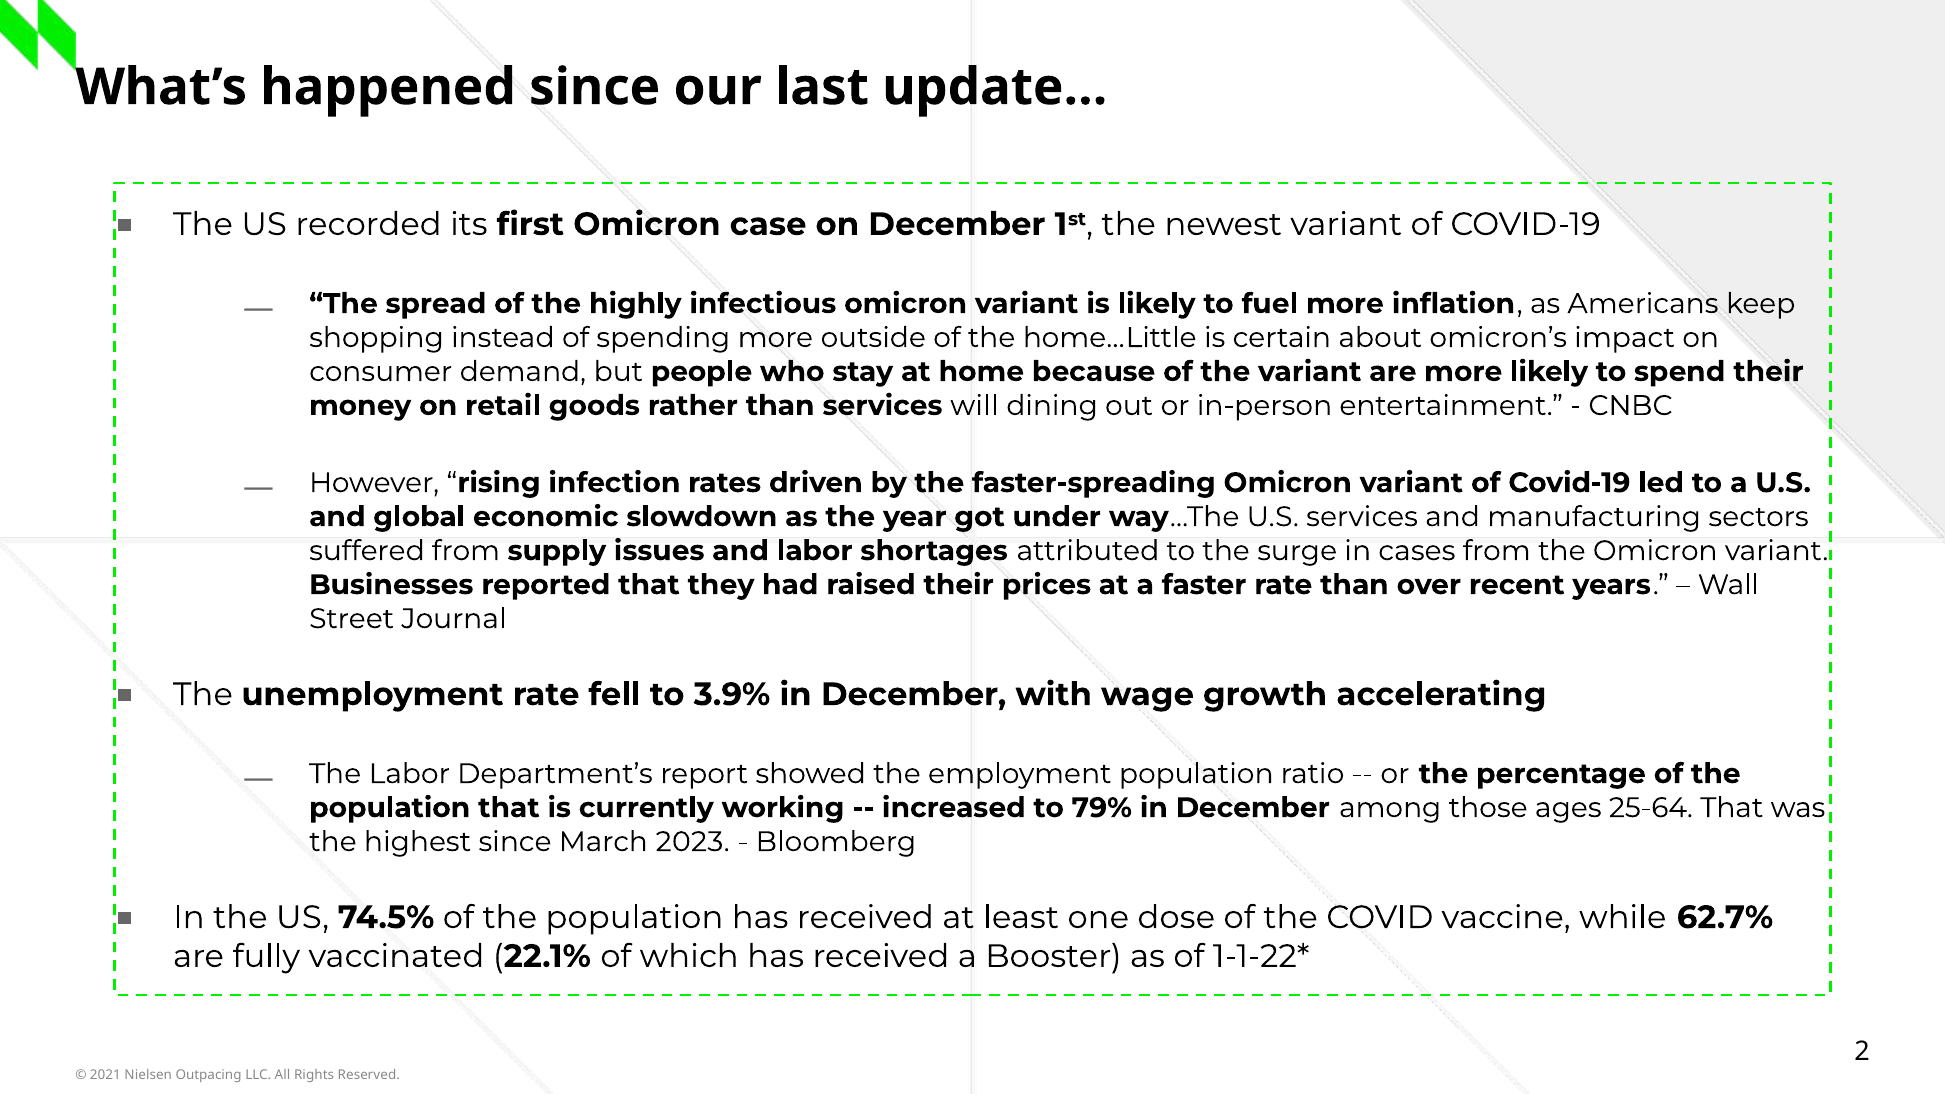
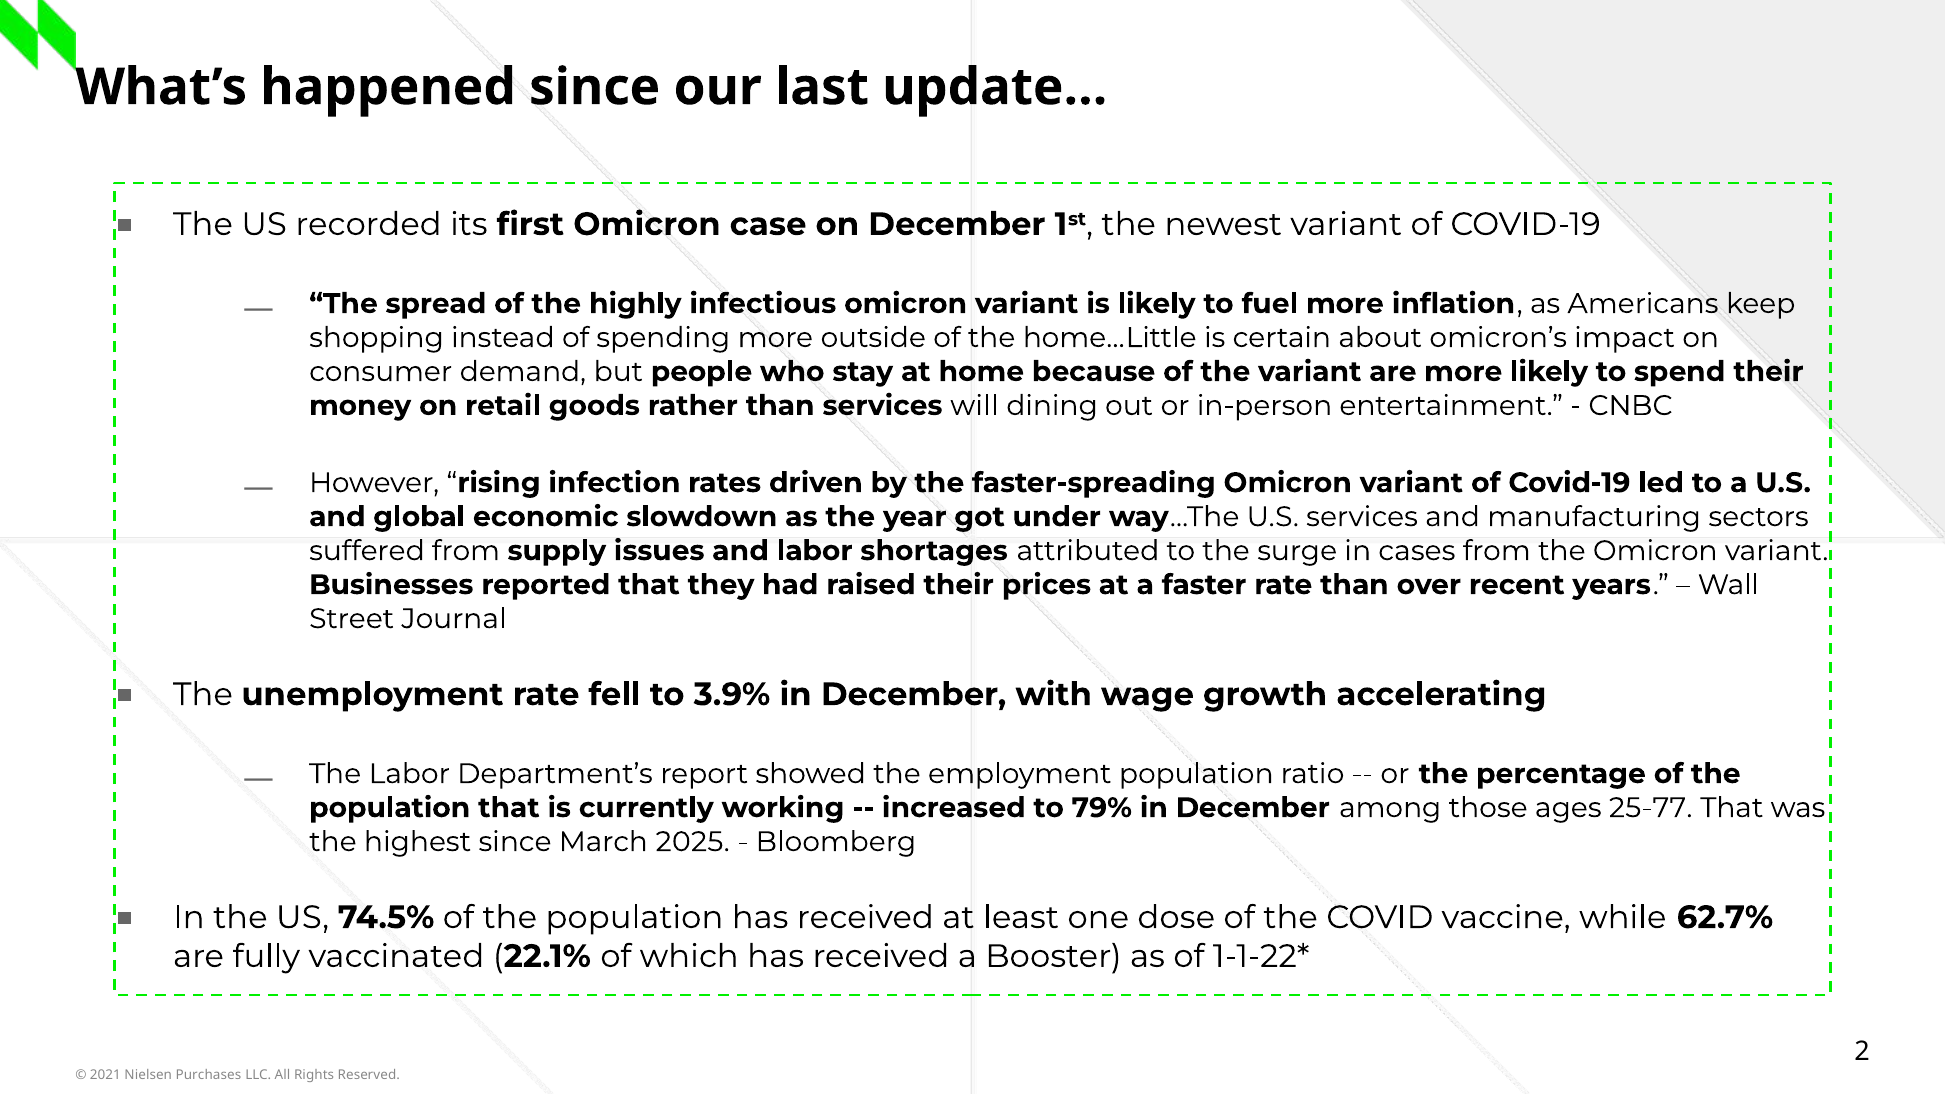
25-64: 25-64 -> 25-77 (1651, 808)
2023: 2023 -> 2025 (693, 842)
Outpacing: Outpacing -> Purchases (208, 1075)
